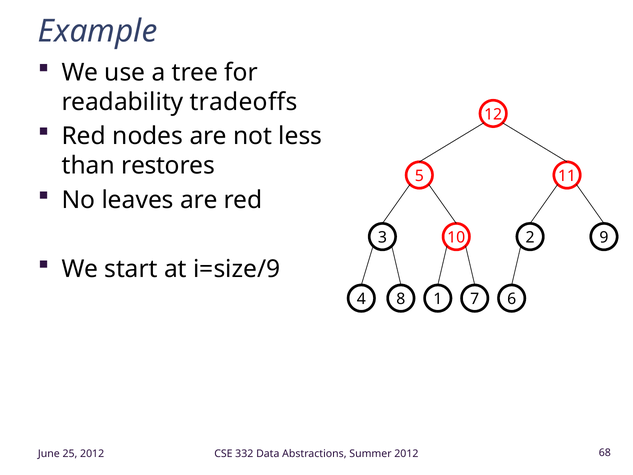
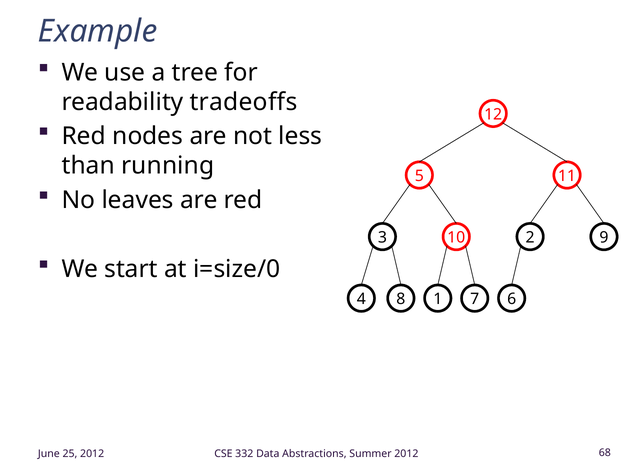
restores: restores -> running (168, 166)
i=size/9: i=size/9 -> i=size/0 (237, 269)
